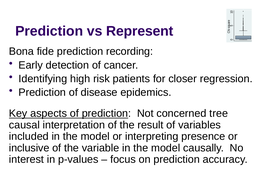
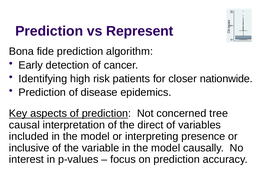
recording: recording -> algorithm (130, 51)
regression: regression -> nationwide (226, 79)
result: result -> direct (150, 125)
